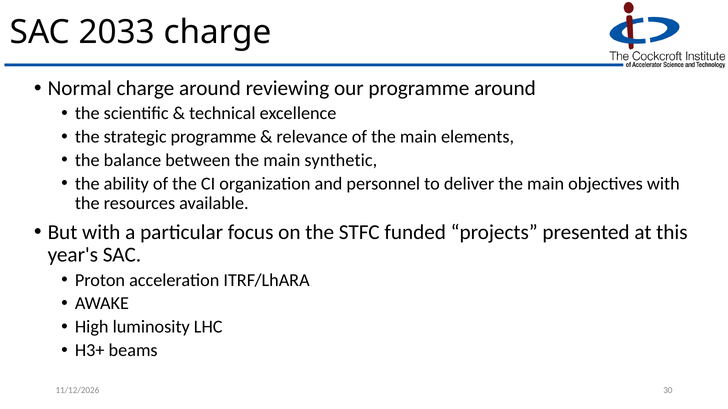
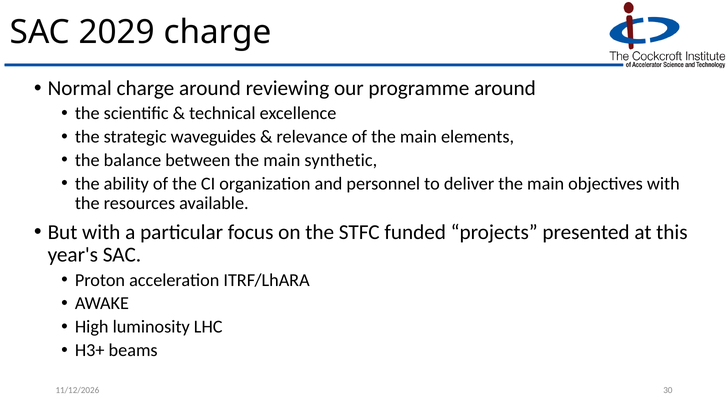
2033: 2033 -> 2029 (117, 32)
strategic programme: programme -> waveguides (213, 137)
